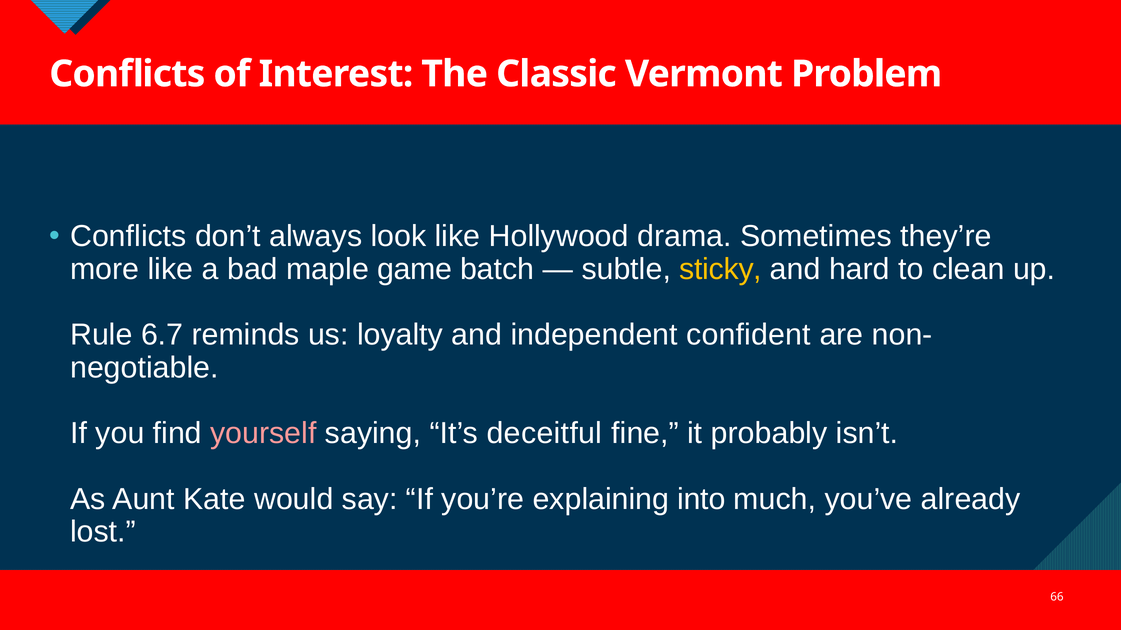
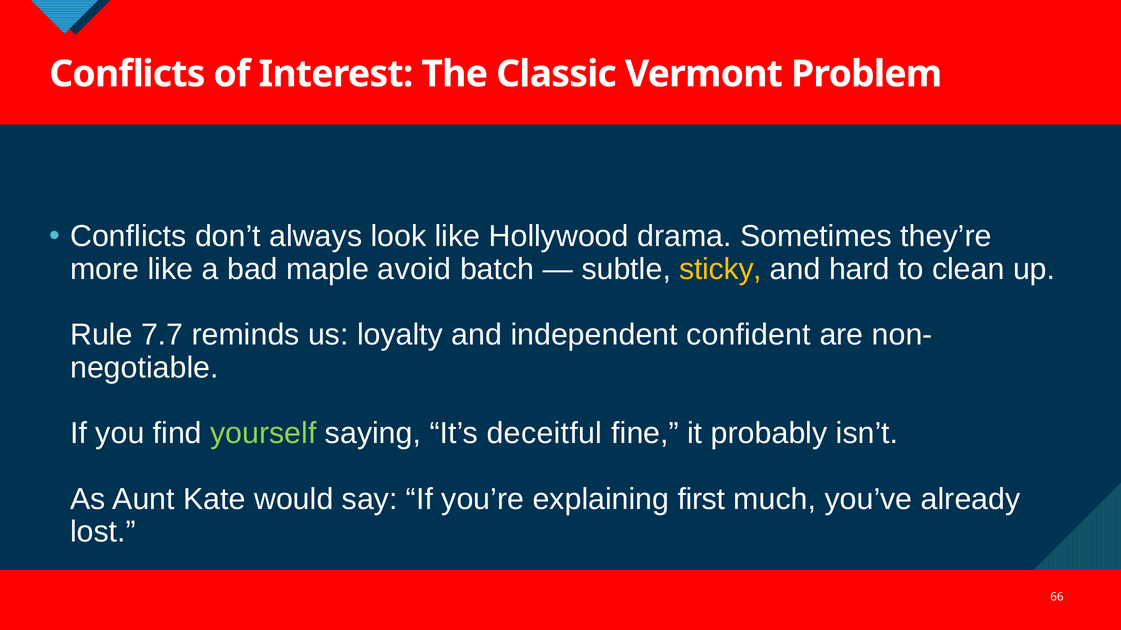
game: game -> avoid (414, 269)
6.7: 6.7 -> 7.7 (162, 335)
yourself colour: pink -> light green (263, 434)
into: into -> first (701, 499)
